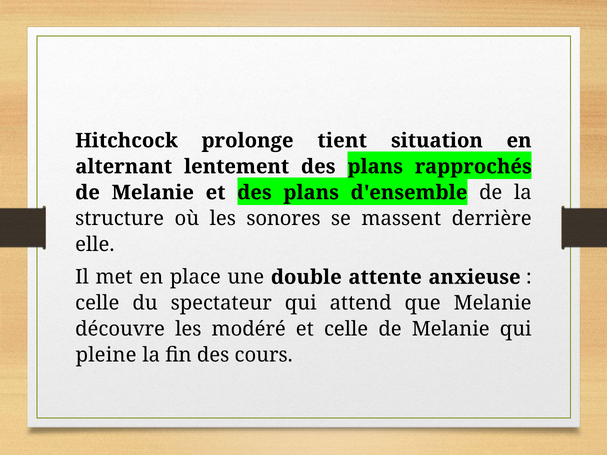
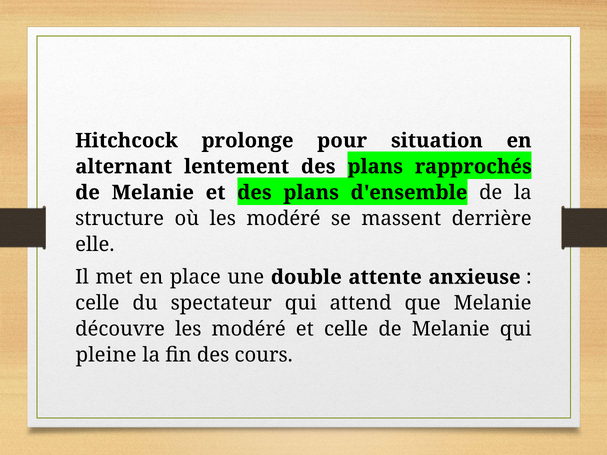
tient: tient -> pour (342, 141)
où les sonores: sonores -> modéré (283, 219)
